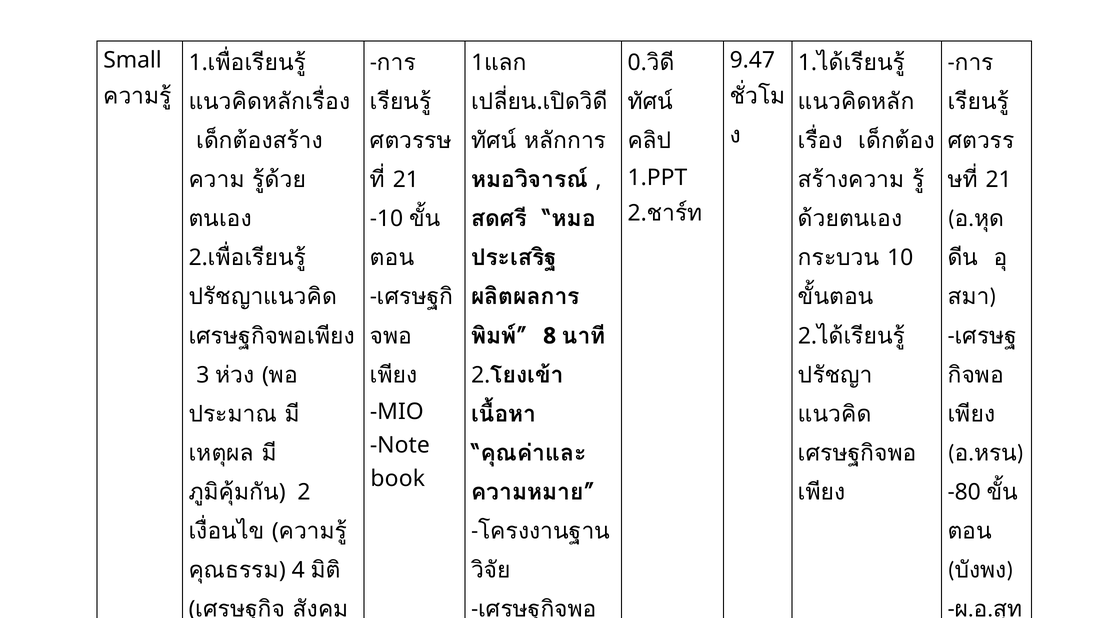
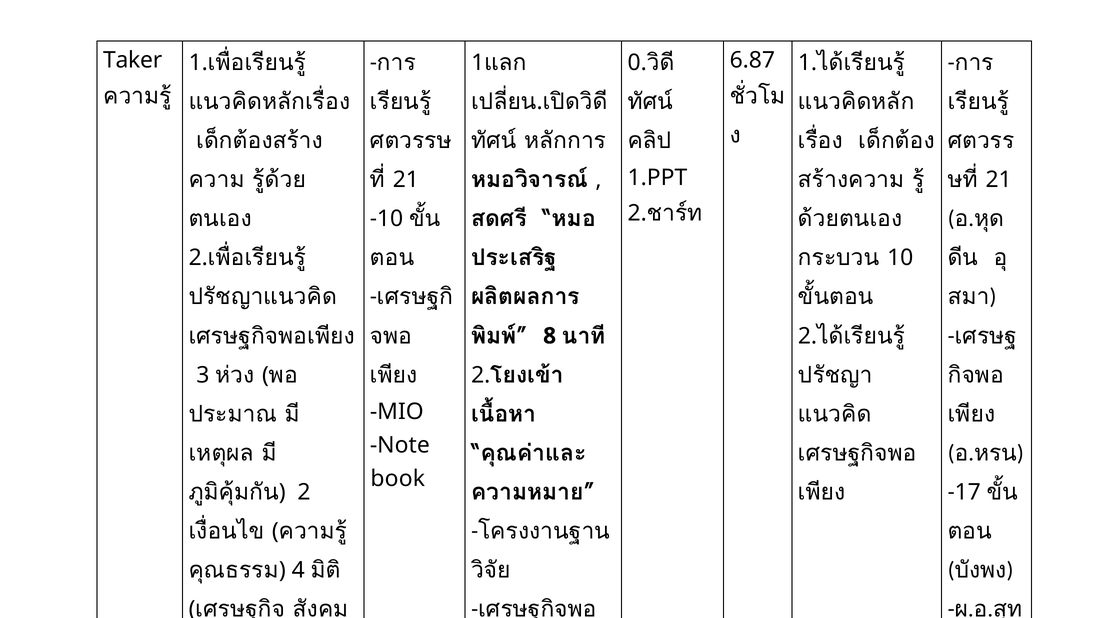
Small: Small -> Taker (133, 60)
9.47: 9.47 -> 6.87 (752, 60)
80: 80 -> 17 (968, 492)
